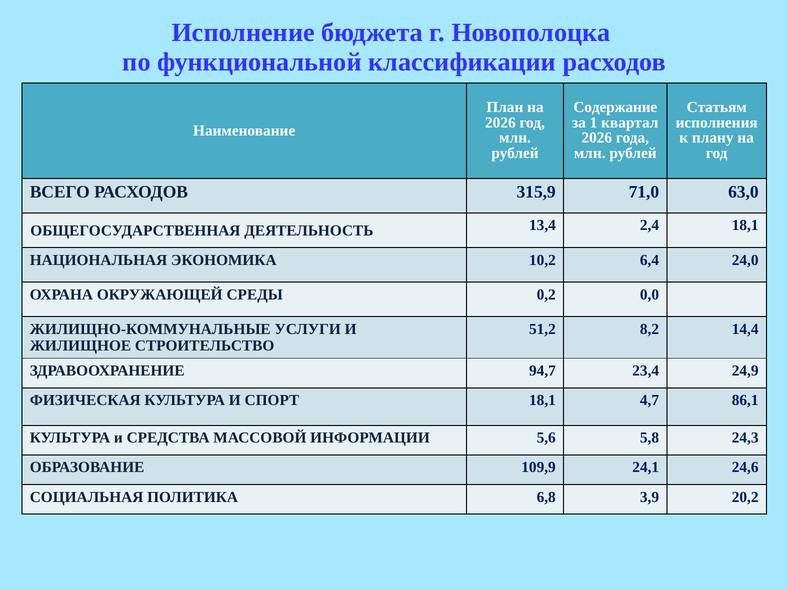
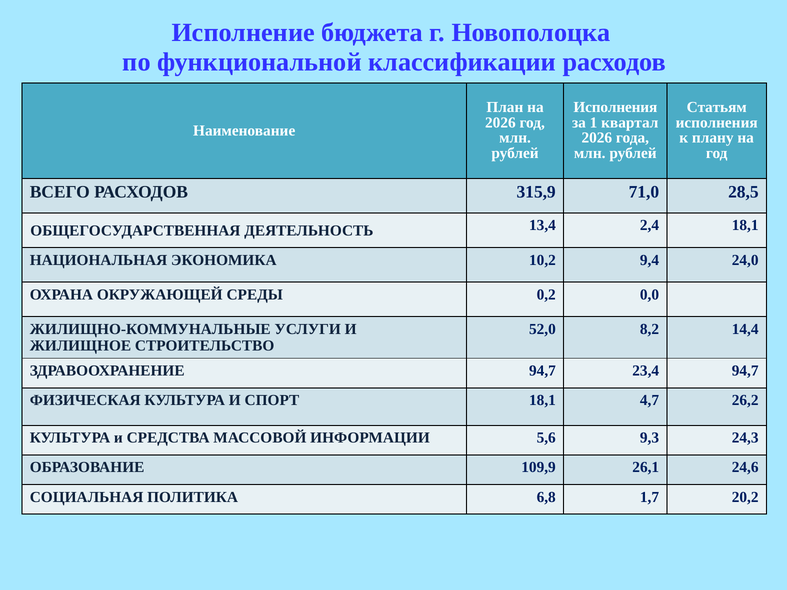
Содержание: Содержание -> Исполнения (615, 107)
63,0: 63,0 -> 28,5 (743, 192)
6,4: 6,4 -> 9,4 (650, 260)
51,2: 51,2 -> 52,0 (542, 329)
23,4 24,9: 24,9 -> 94,7 (745, 371)
86,1: 86,1 -> 26,2 (745, 401)
5,8: 5,8 -> 9,3 (650, 438)
24,1: 24,1 -> 26,1 (646, 468)
3,9: 3,9 -> 1,7 (650, 497)
